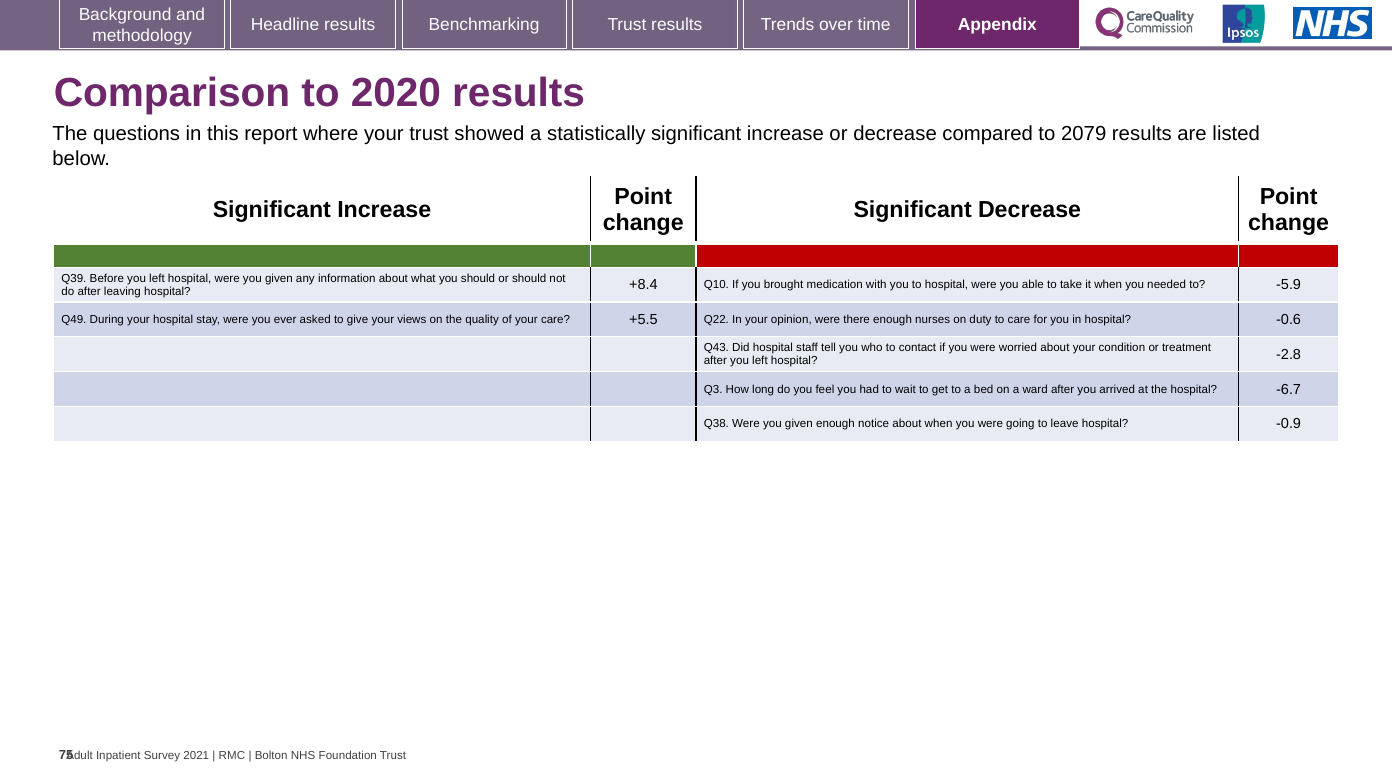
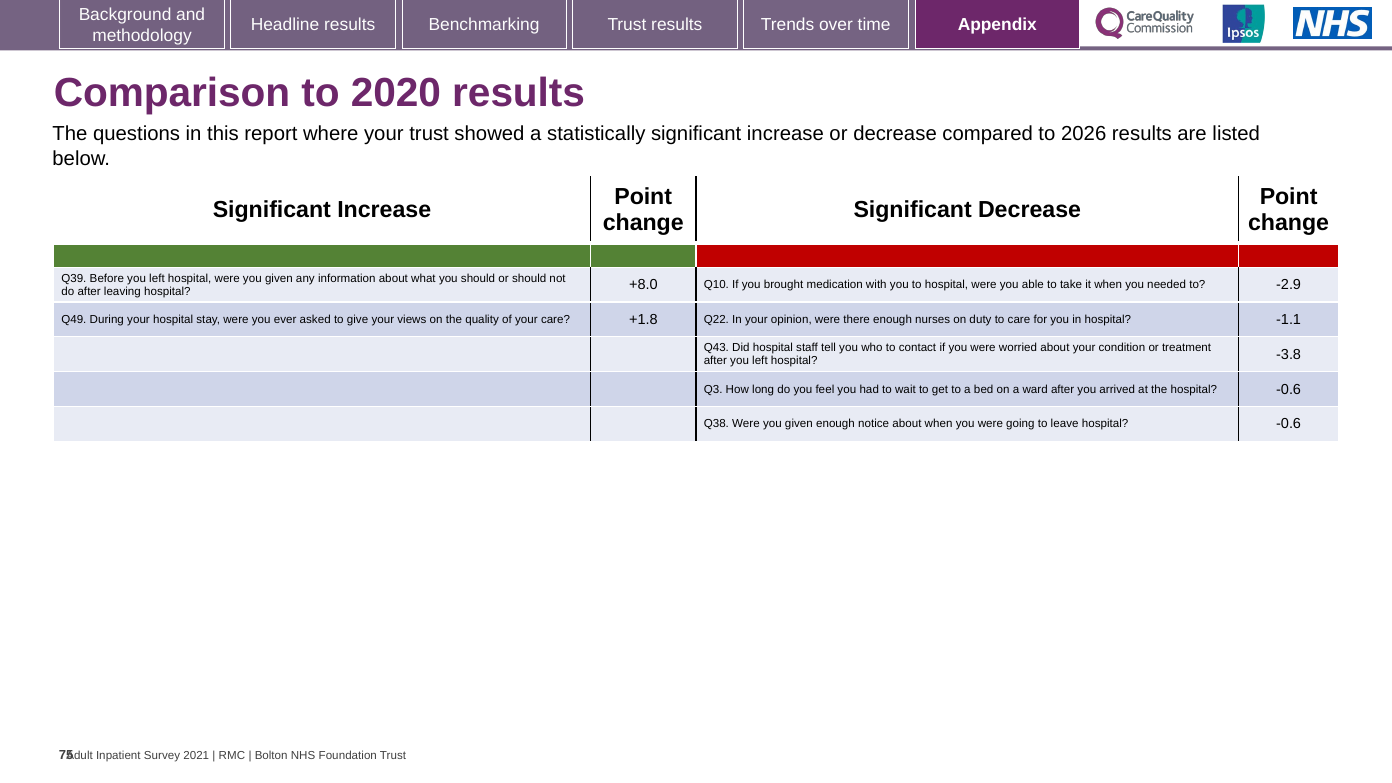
2079: 2079 -> 2026 (1084, 134)
+8.4: +8.4 -> +8.0 (643, 285)
-5.9: -5.9 -> -2.9 (1289, 285)
+5.5: +5.5 -> +1.8 (643, 320)
-0.6: -0.6 -> -1.1 (1289, 320)
-2.8: -2.8 -> -3.8 (1289, 354)
the hospital -6.7: -6.7 -> -0.6 (1289, 389)
leave hospital -0.9: -0.9 -> -0.6 (1289, 424)
